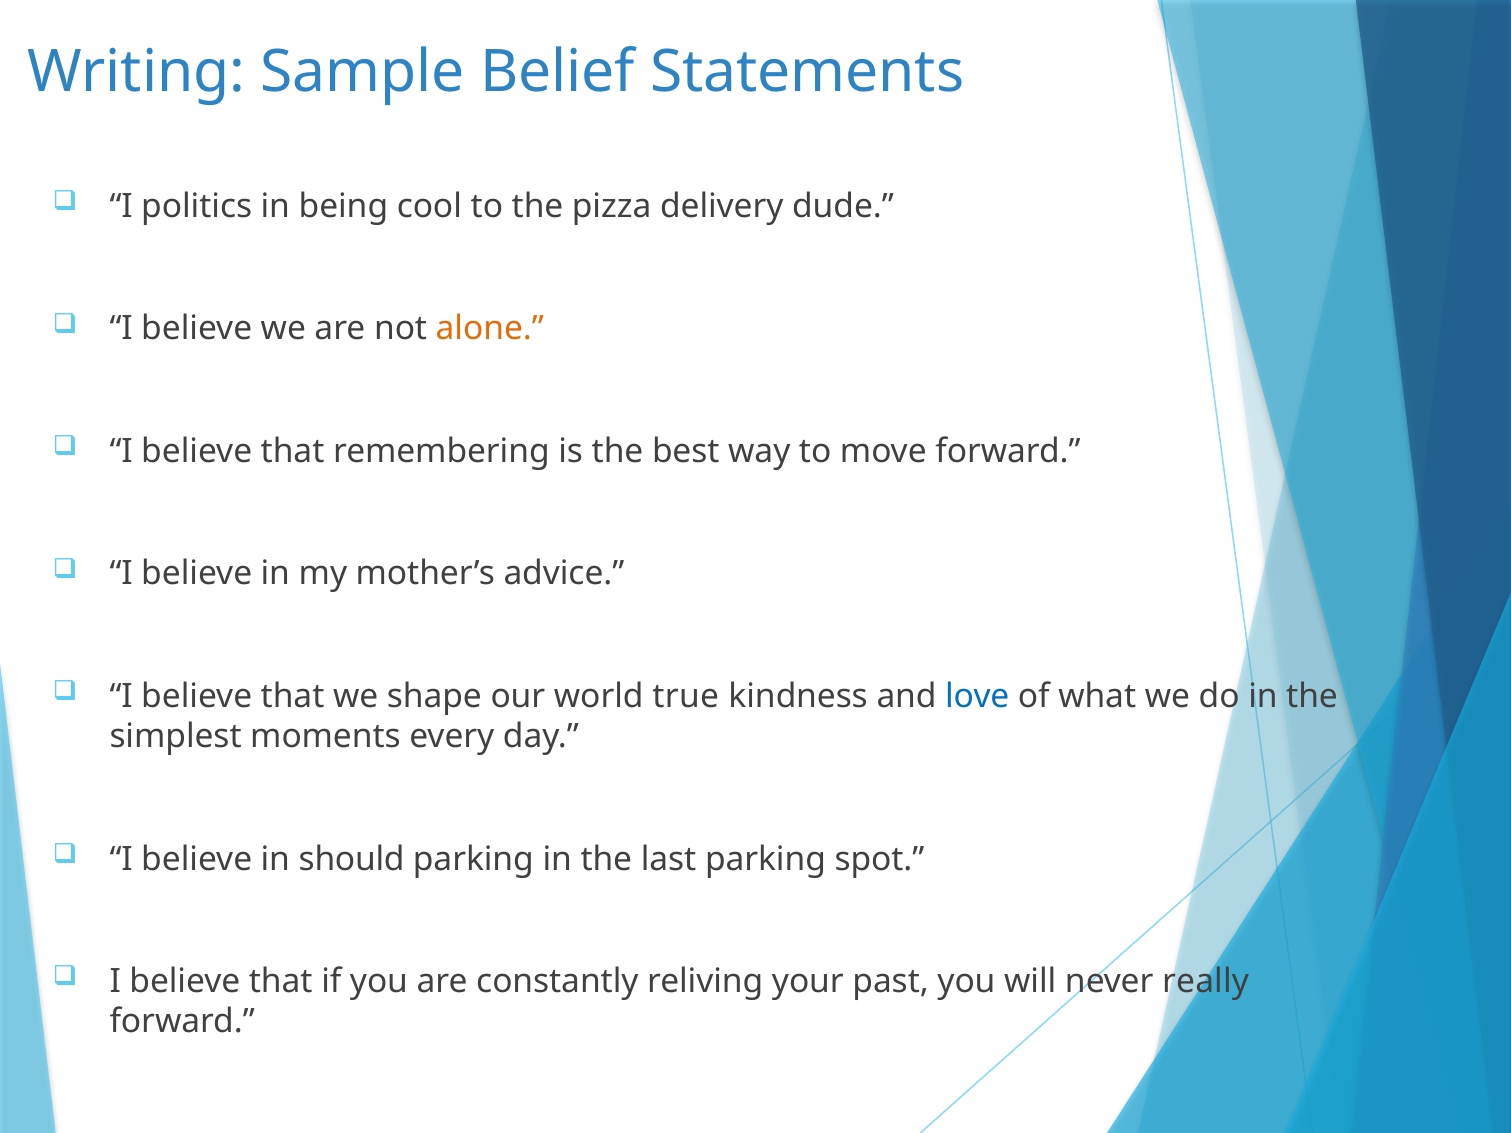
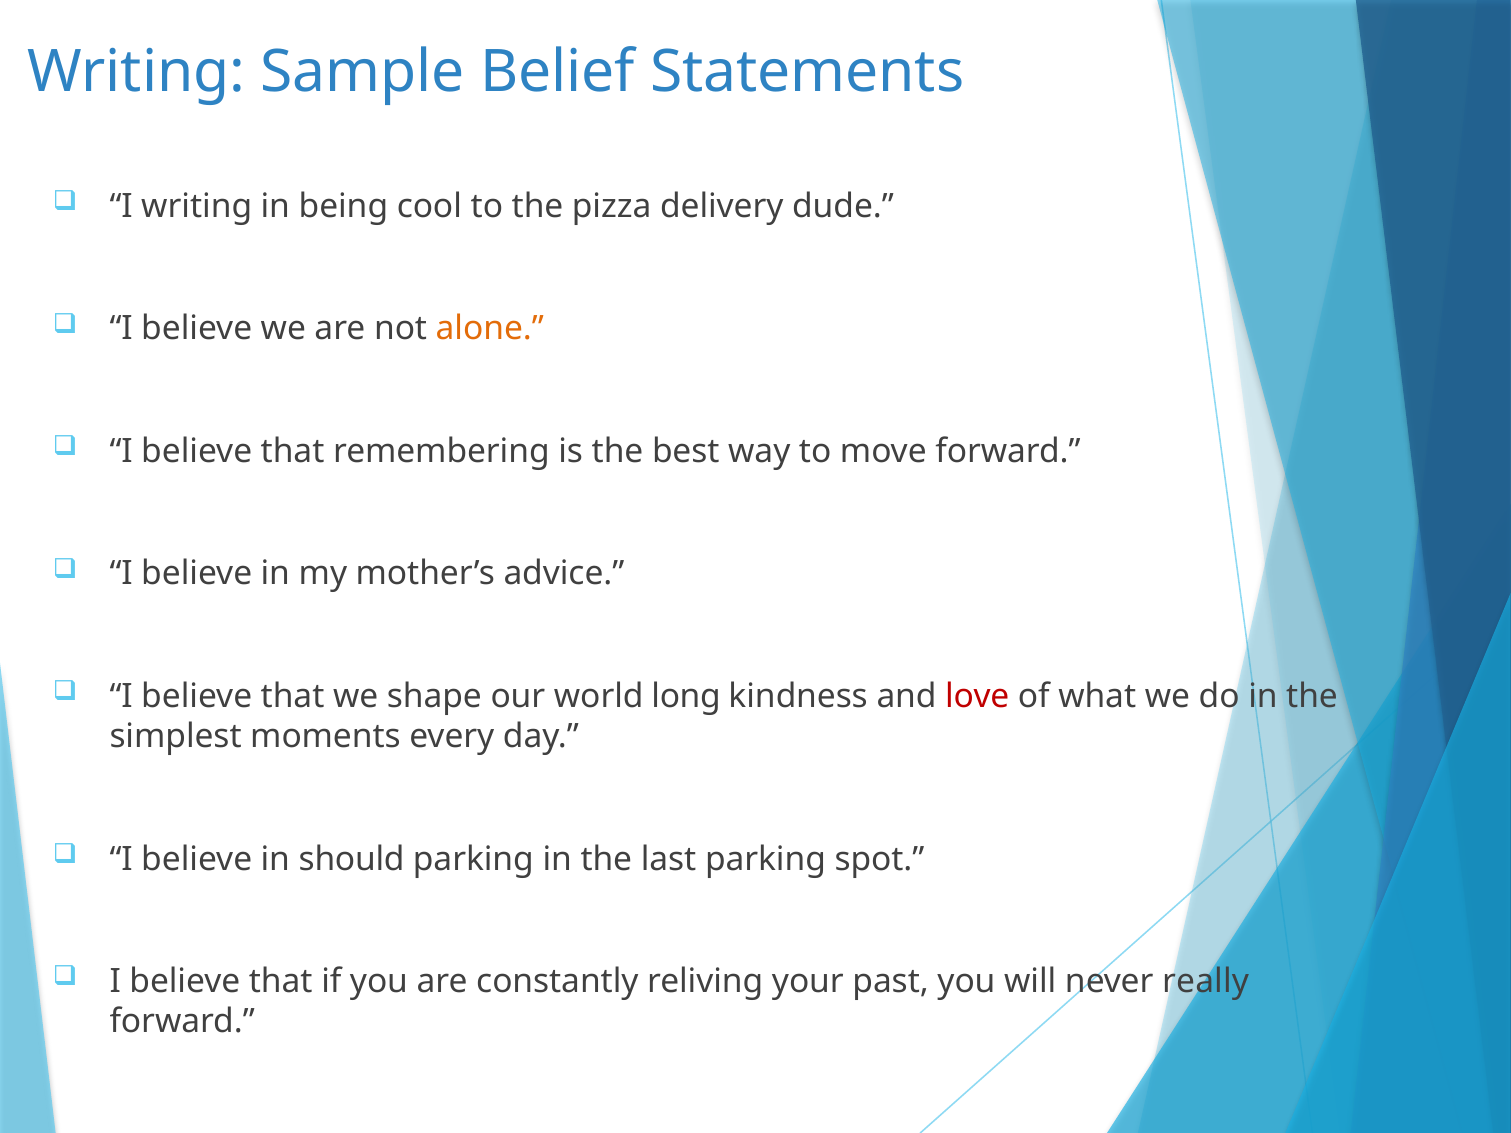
I politics: politics -> writing (197, 206)
true: true -> long (686, 696)
love colour: blue -> red (977, 696)
